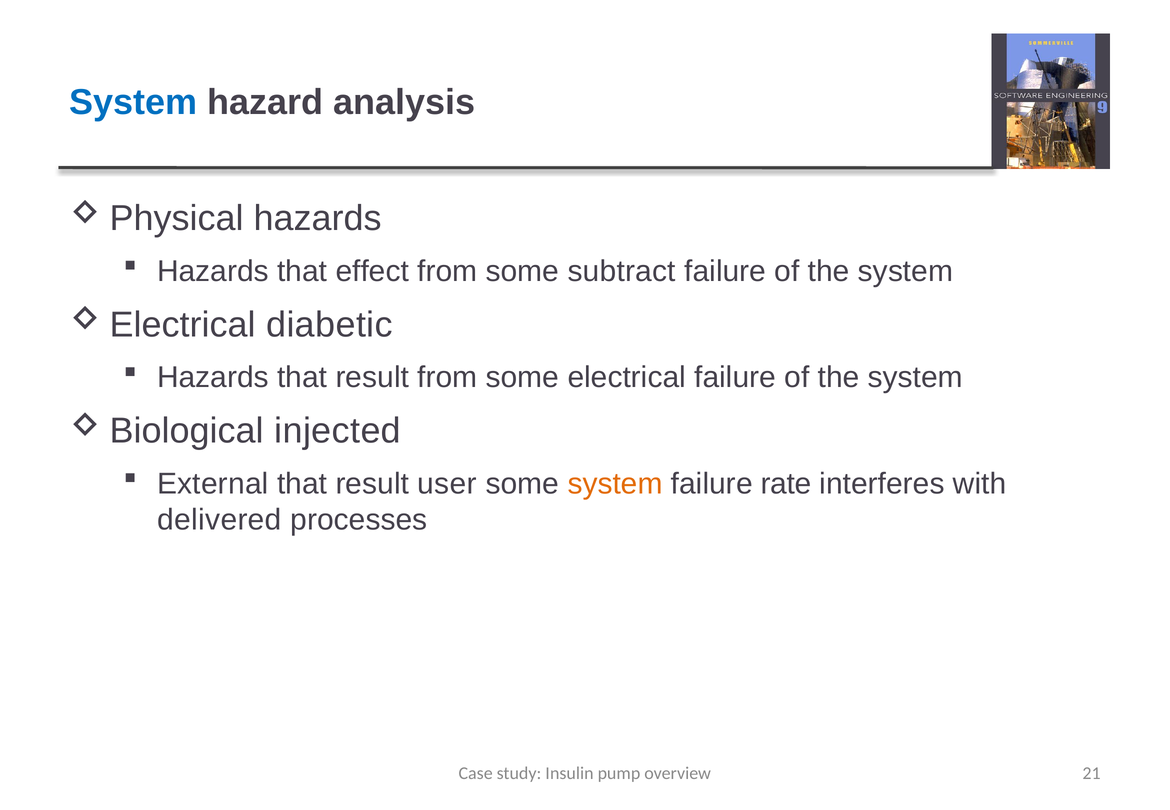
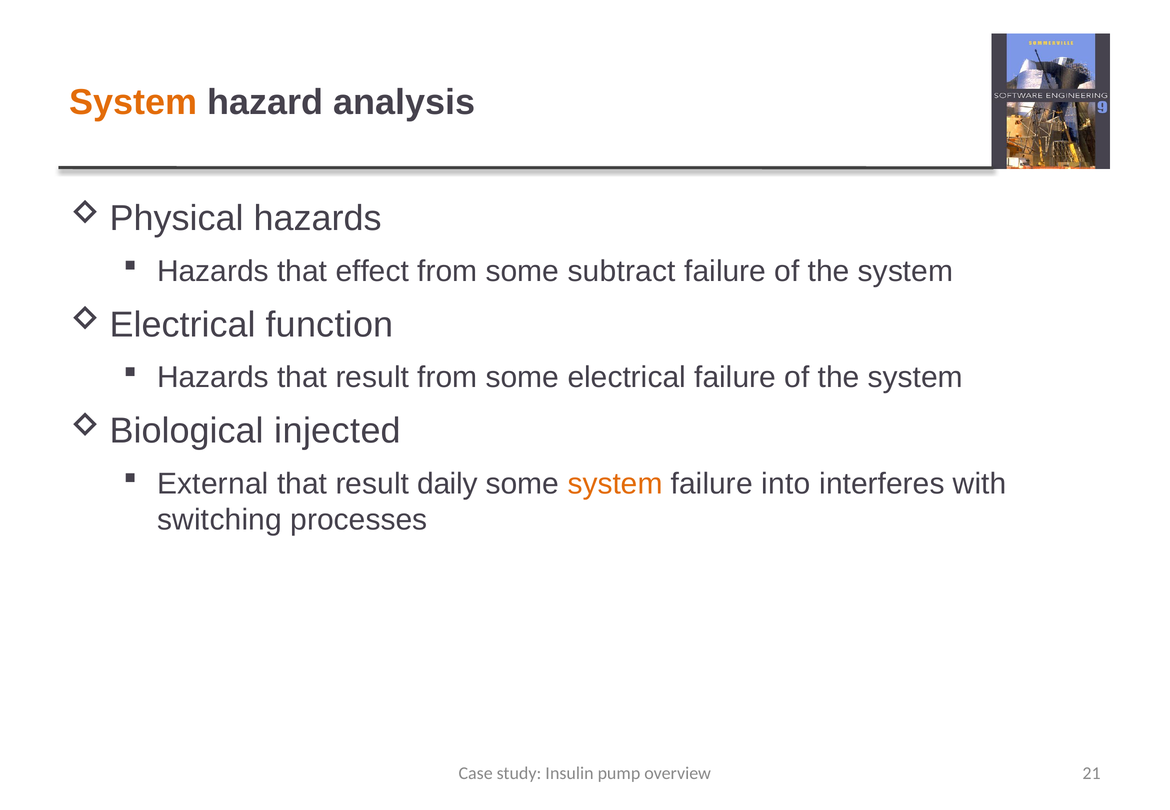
System colour: blue -> orange (133, 102)
diabetic: diabetic -> function (330, 325)
user: user -> daily (447, 484)
rate: rate -> into (786, 484)
delivered: delivered -> switching (220, 520)
